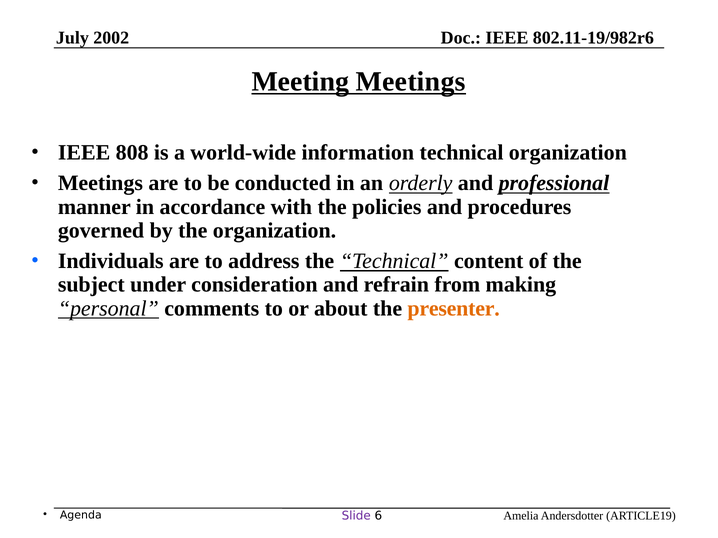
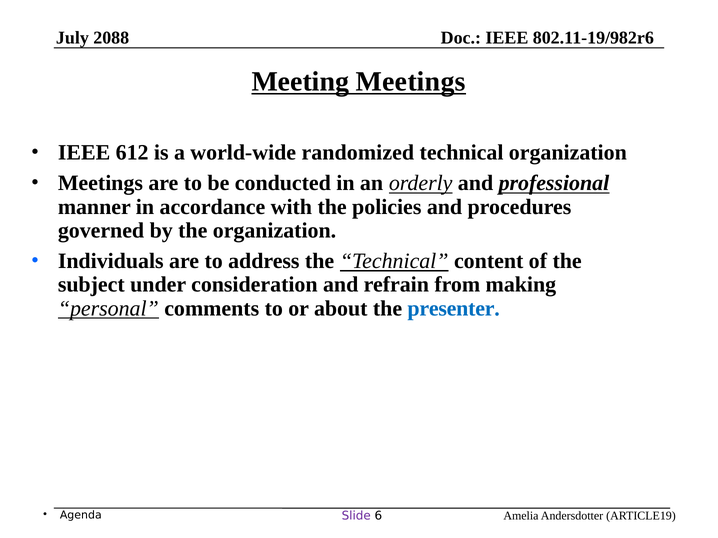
2002: 2002 -> 2088 (111, 38)
808: 808 -> 612 (132, 153)
information: information -> randomized (358, 153)
presenter colour: orange -> blue (454, 309)
